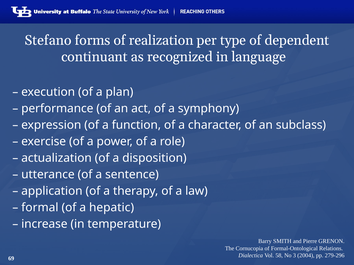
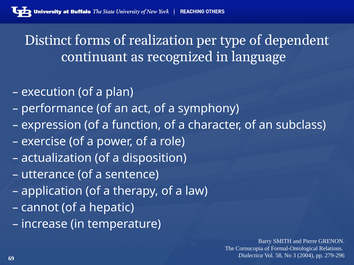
Stefano: Stefano -> Distinct (48, 40)
formal: formal -> cannot (40, 208)
